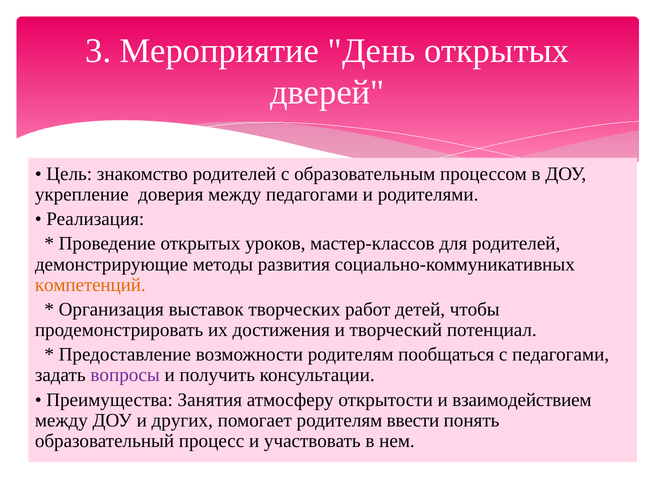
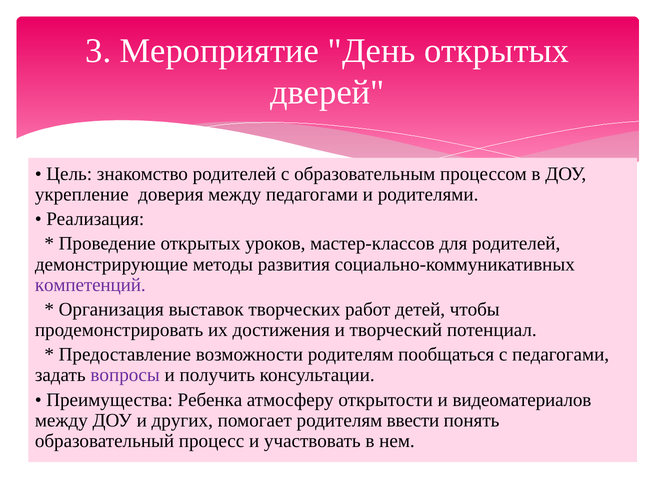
компетенций colour: orange -> purple (90, 285)
Занятия: Занятия -> Ребенка (210, 400)
взаимодействием: взаимодействием -> видеоматериалов (522, 400)
